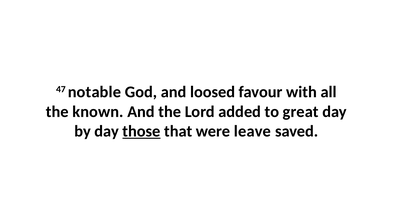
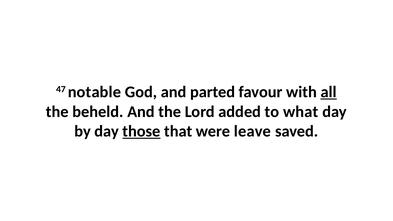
loosed: loosed -> parted (213, 92)
all underline: none -> present (329, 92)
known: known -> beheld (98, 112)
great: great -> what (301, 112)
